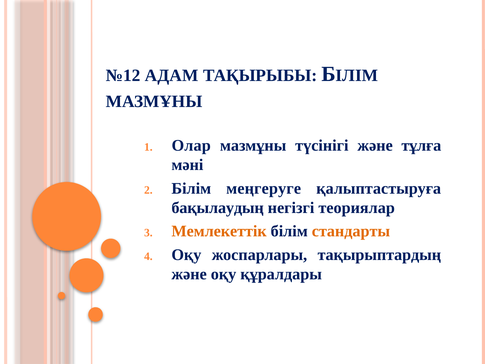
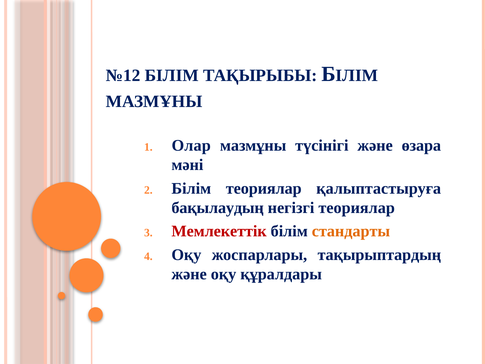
№12 АДАМ: АДАМ -> БІЛІМ (172, 75)
тұлға: тұлға -> өзара (421, 145)
Білім меңгеруге: меңгеруге -> теориялар (264, 188)
Мемлекеттік colour: orange -> red (219, 231)
